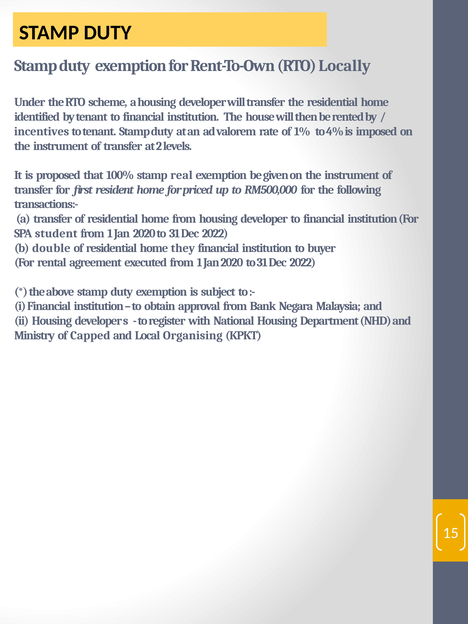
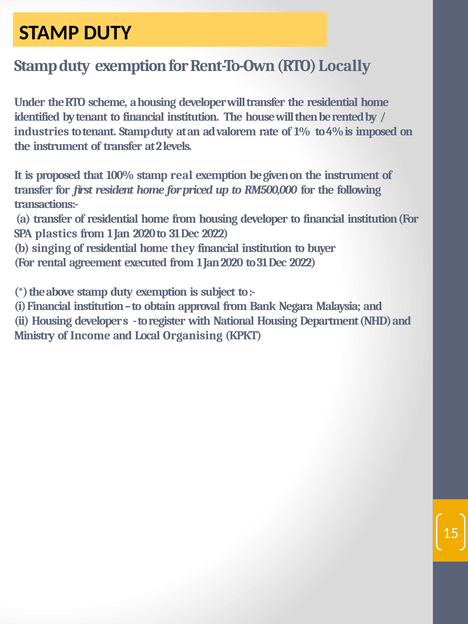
incentives: incentives -> industries (42, 131)
student: student -> plastics (56, 233)
double: double -> singing (51, 248)
Capped: Capped -> Income (90, 335)
